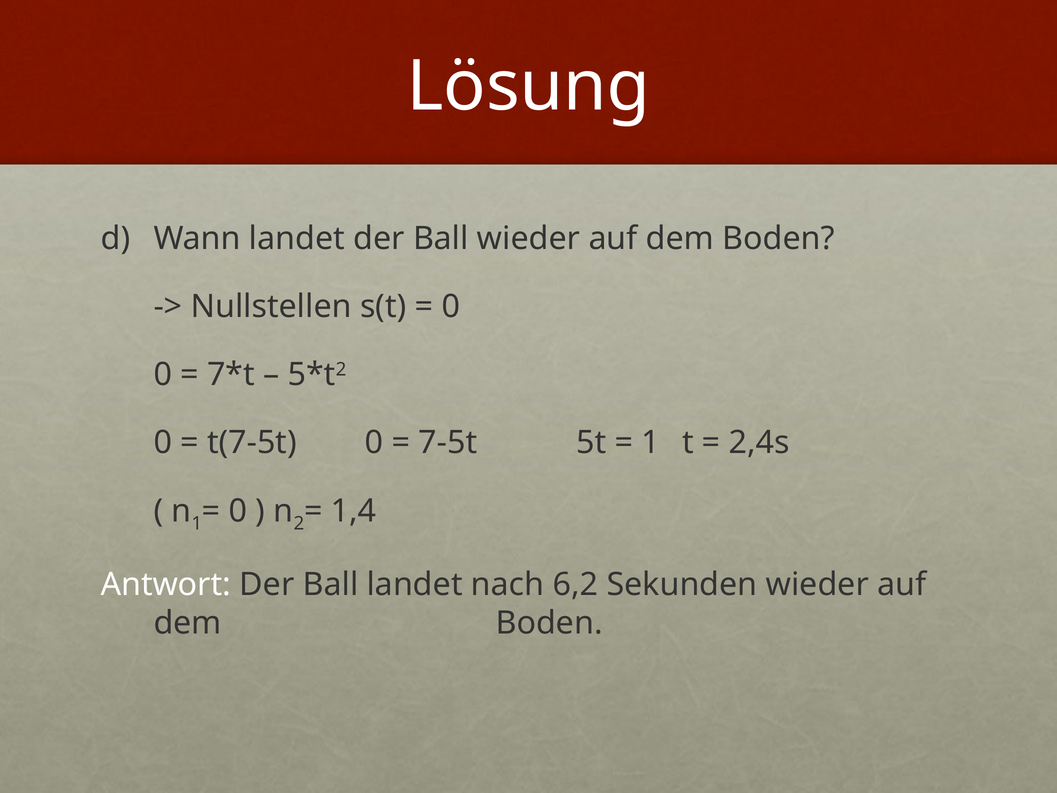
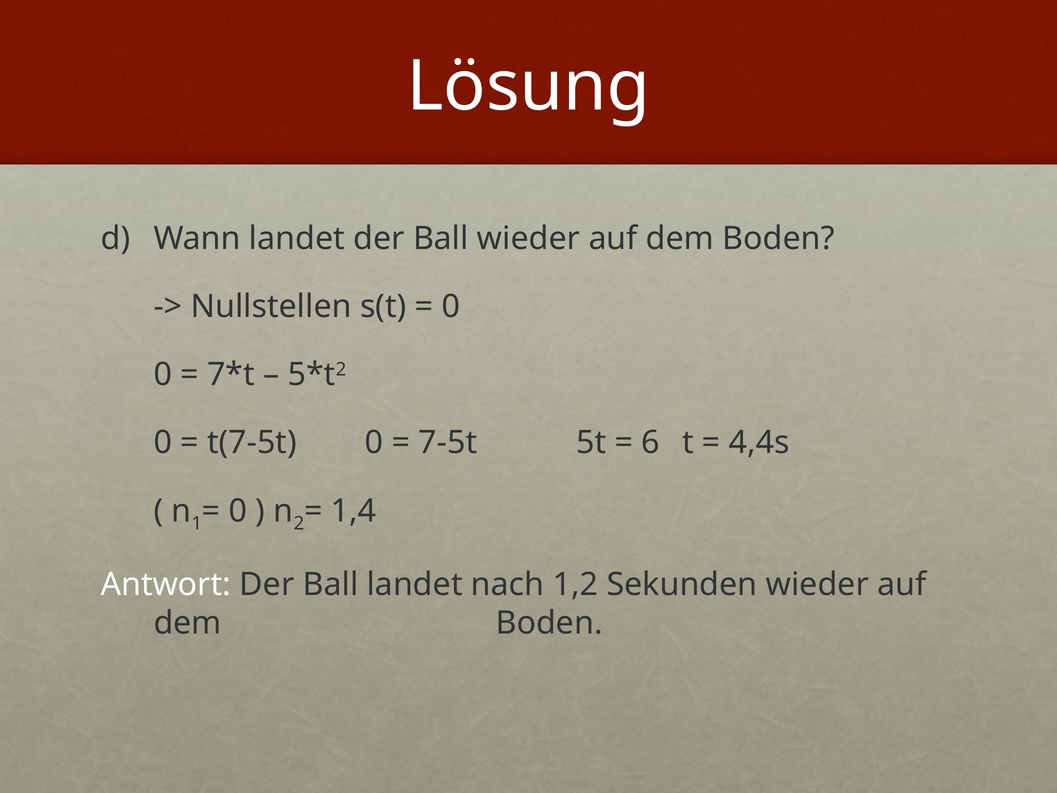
1: 1 -> 6 (651, 443)
2,4s: 2,4s -> 4,4s (759, 443)
6,2: 6,2 -> 1,2 (576, 584)
